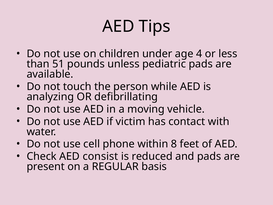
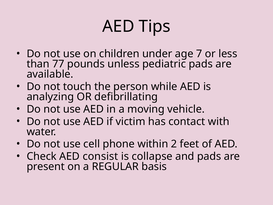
4: 4 -> 7 (199, 54)
51: 51 -> 77 (58, 64)
8: 8 -> 2 (174, 144)
reduced: reduced -> collapse (152, 156)
